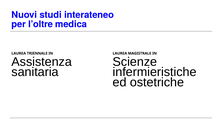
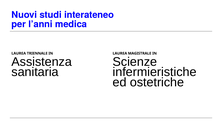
l’oltre: l’oltre -> l’anni (40, 24)
